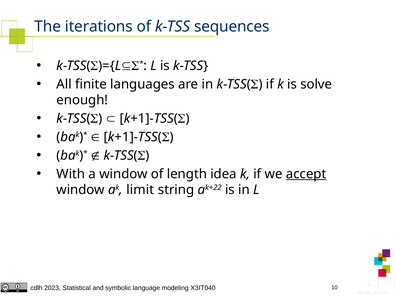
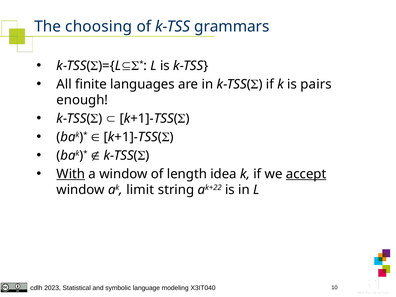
iterations: iterations -> choosing (99, 26)
sequences: sequences -> grammars (232, 26)
solve: solve -> pairs (316, 84)
With underline: none -> present (71, 174)
